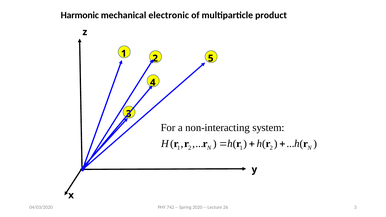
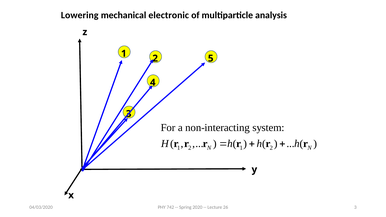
Harmonic: Harmonic -> Lowering (80, 15)
product: product -> analysis (271, 15)
